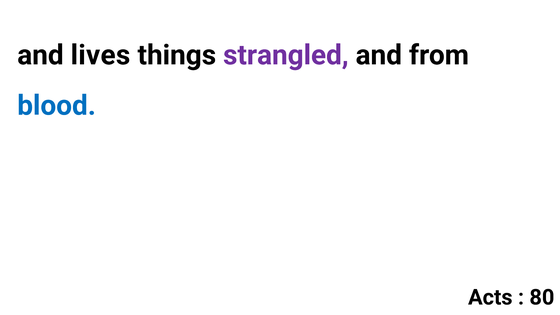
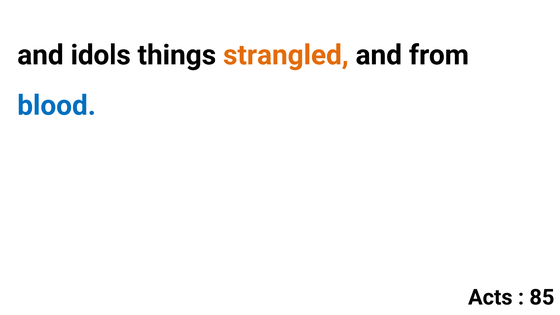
lives: lives -> idols (101, 55)
strangled colour: purple -> orange (286, 55)
80: 80 -> 85 (542, 297)
